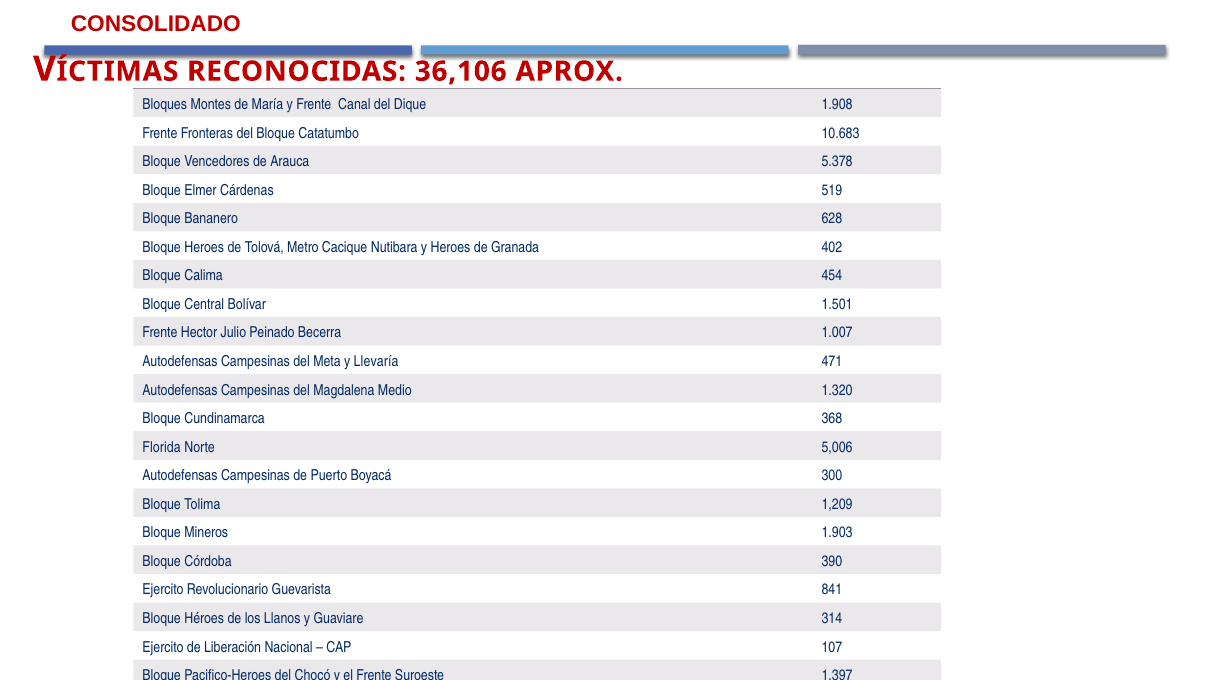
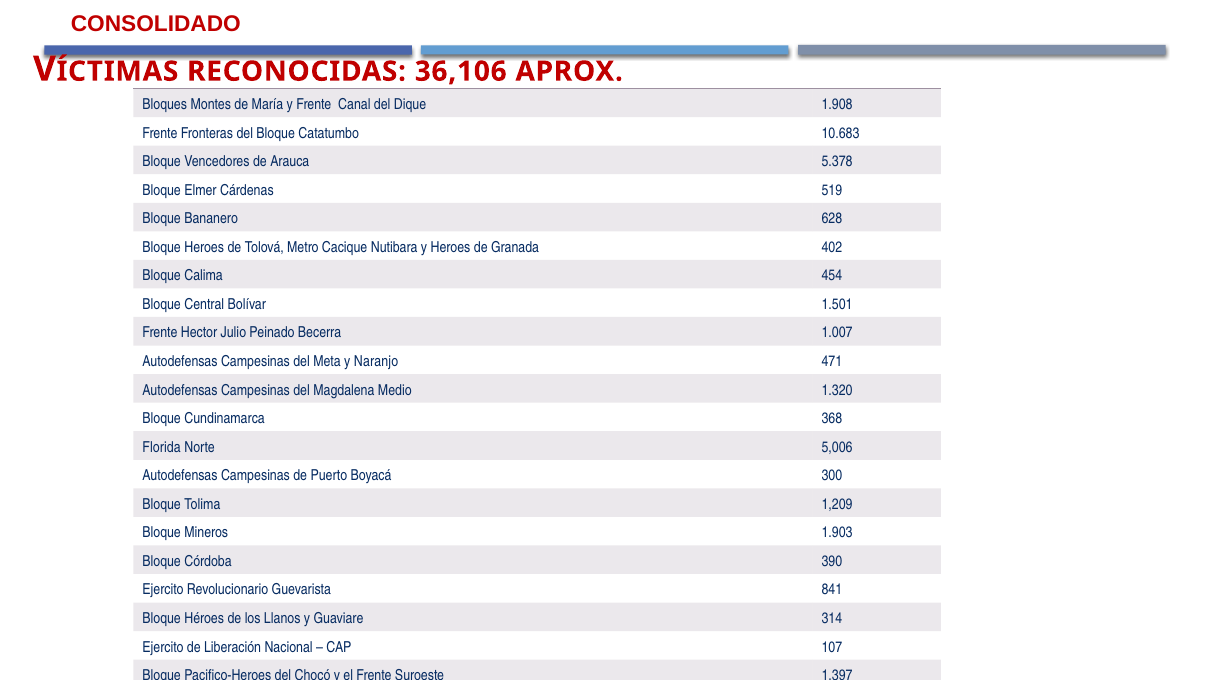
Llevaría: Llevaría -> Naranjo (376, 362)
